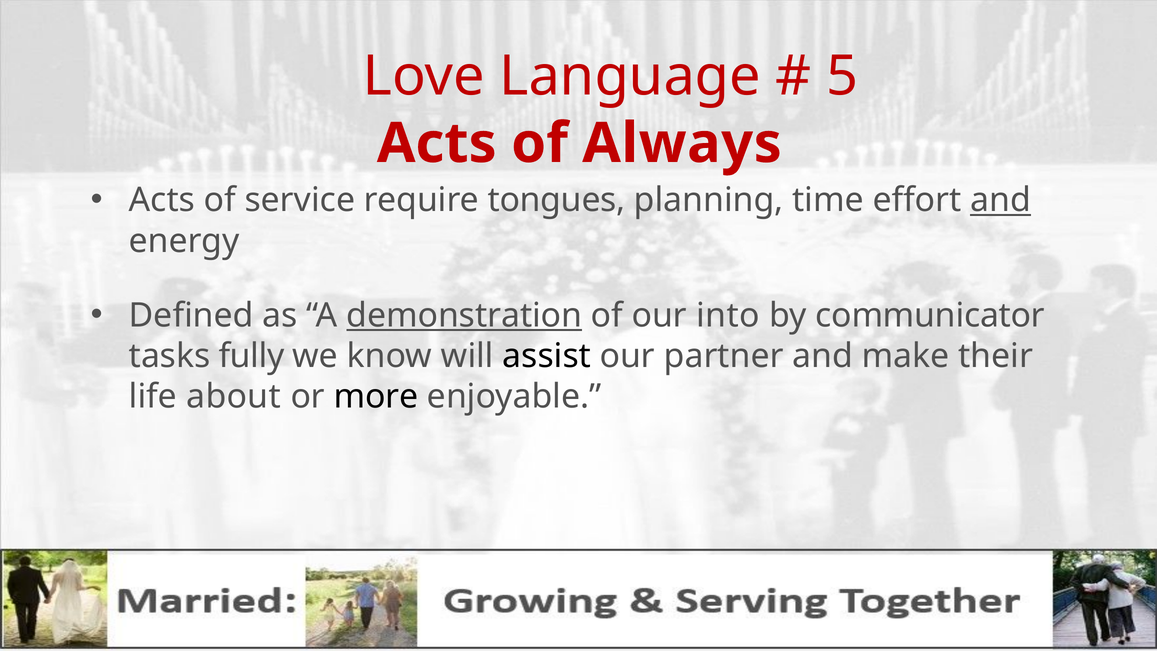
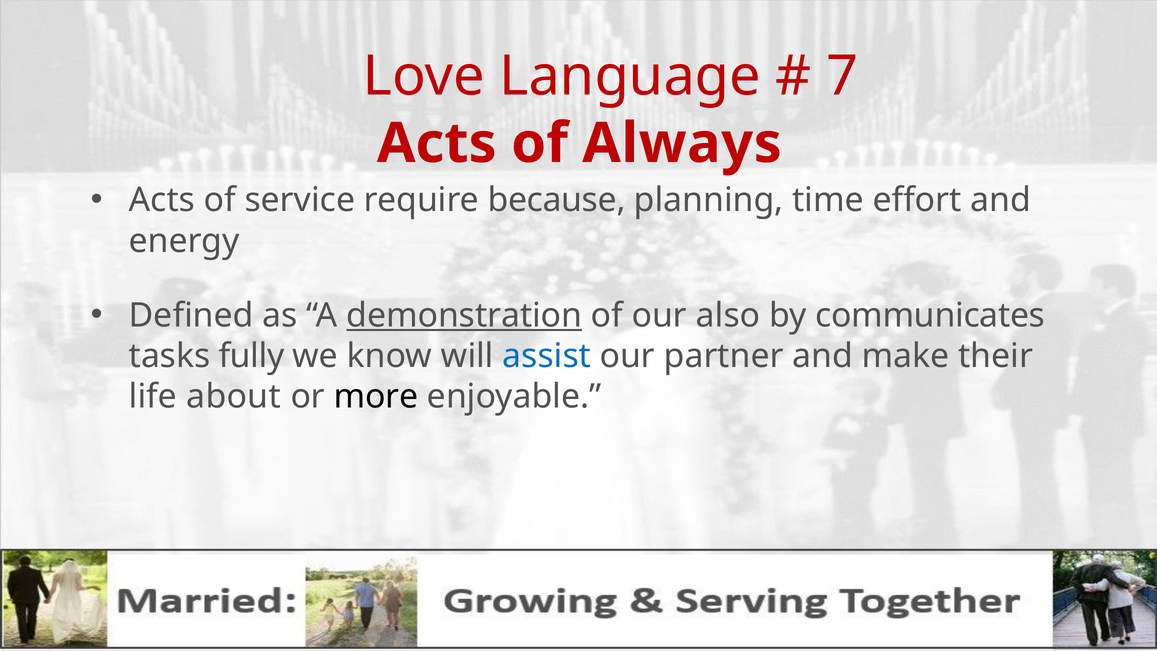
5: 5 -> 7 (842, 76)
tongues: tongues -> because (557, 200)
and underline: present -> none (1001, 200)
into: into -> also (728, 315)
communicator: communicator -> communicates (930, 315)
assist colour: black -> blue (547, 356)
